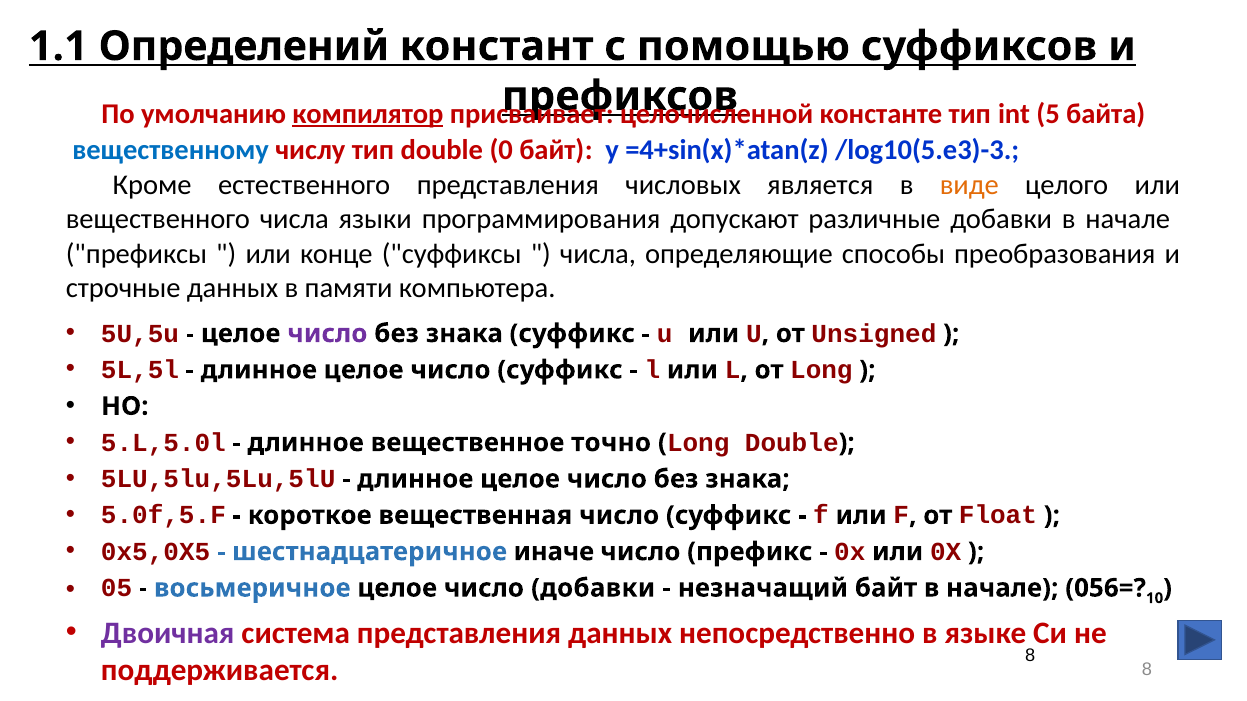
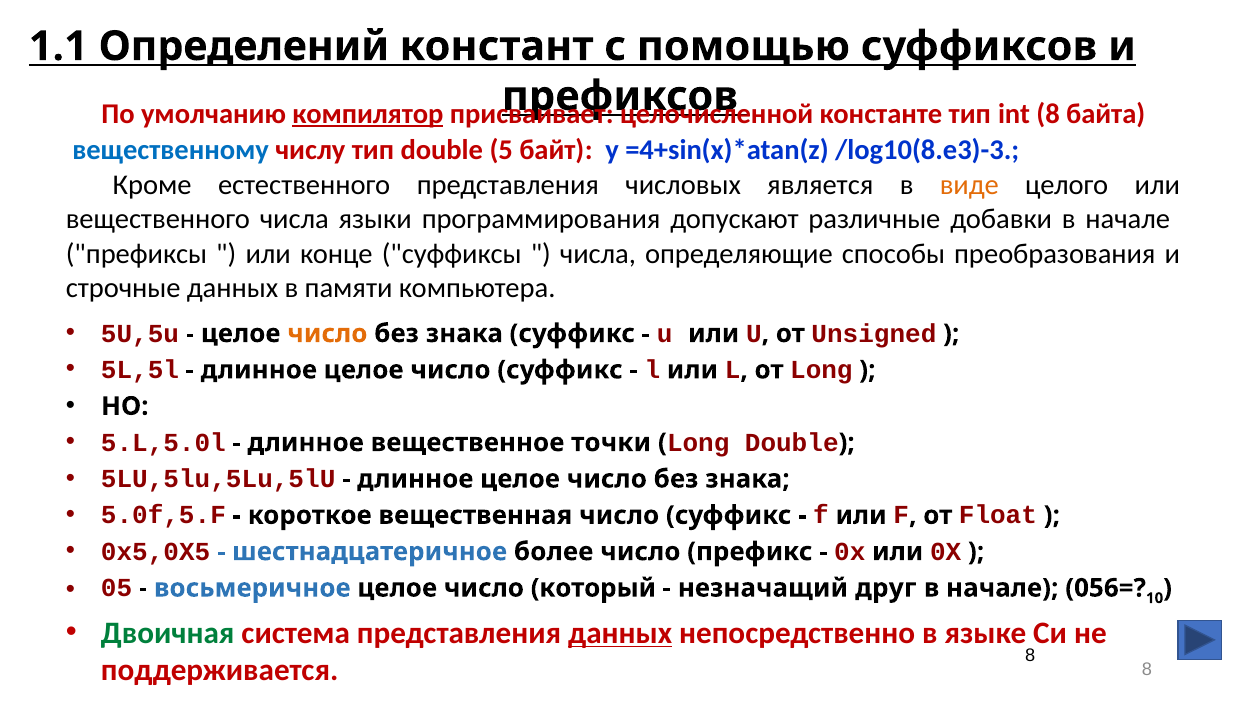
int 5: 5 -> 8 (1048, 114)
0: 0 -> 5 (501, 151)
/log10(5.e3)-3: /log10(5.e3)-3 -> /log10(8.e3)-3 (927, 151)
число colour: purple -> orange (327, 334)
точно: точно -> точки (611, 443)
иначе: иначе -> более (554, 552)
число добавки: добавки -> который (593, 588)
незначащий байт: байт -> друг (886, 588)
Двоичная colour: purple -> green (168, 634)
данных underline: none -> present (620, 634)
